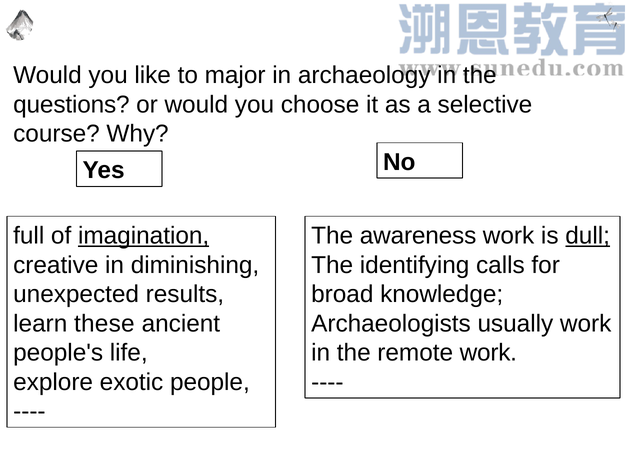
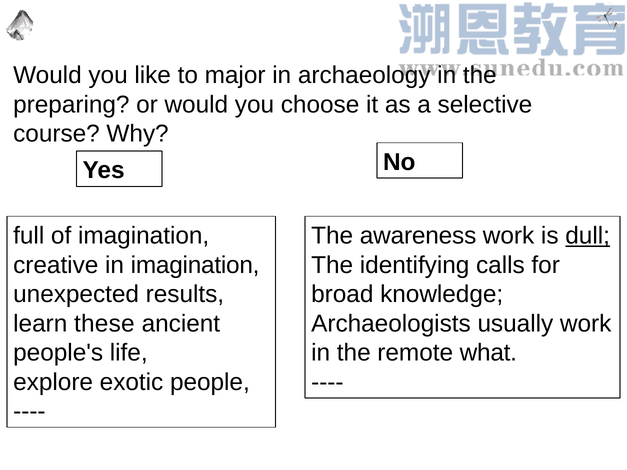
questions: questions -> preparing (71, 105)
imagination underline: present -> none (144, 236)
in diminishing: diminishing -> imagination (195, 265)
remote work: work -> what (488, 353)
